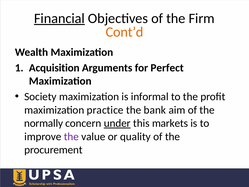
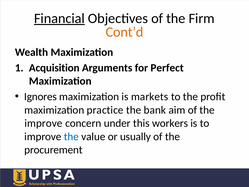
Society: Society -> Ignores (40, 97)
informal: informal -> markets (150, 97)
normally: normally -> improve (43, 123)
under underline: present -> none (117, 123)
markets: markets -> workers (170, 123)
the colour: purple -> blue (71, 136)
quality: quality -> usually (135, 136)
